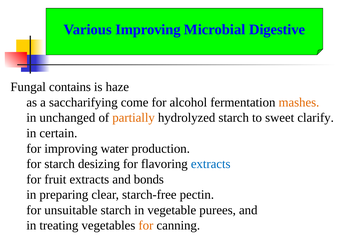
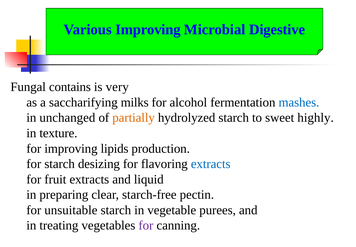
haze: haze -> very (117, 87)
come: come -> milks (135, 102)
mashes colour: orange -> blue (299, 102)
clarify: clarify -> highly (316, 118)
certain: certain -> texture (58, 133)
water: water -> lipids (115, 148)
bonds: bonds -> liquid (149, 179)
for colour: orange -> purple (146, 225)
